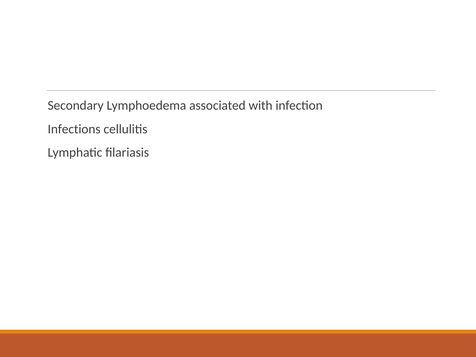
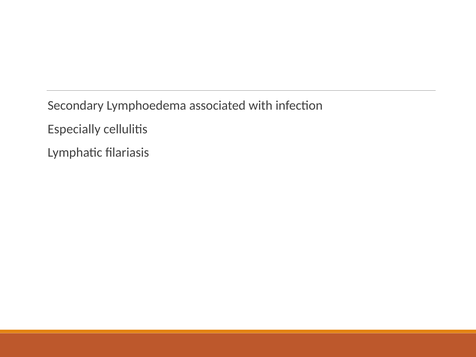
Infections: Infections -> Especially (74, 129)
